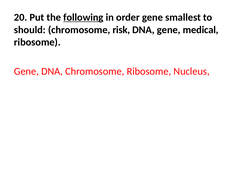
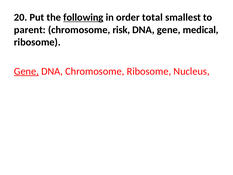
order gene: gene -> total (152, 17)
should: should -> parent (30, 30)
Gene underline: none -> present (26, 71)
